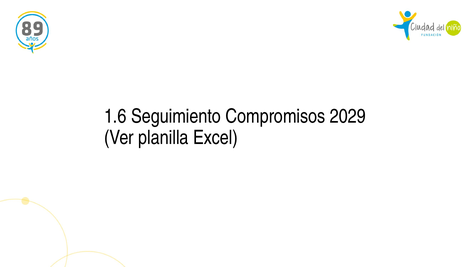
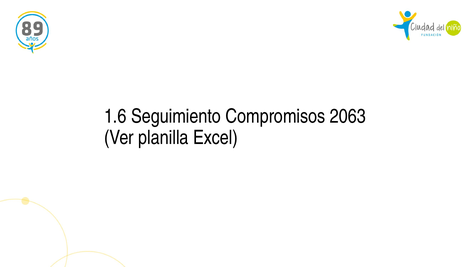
2029: 2029 -> 2063 (348, 116)
